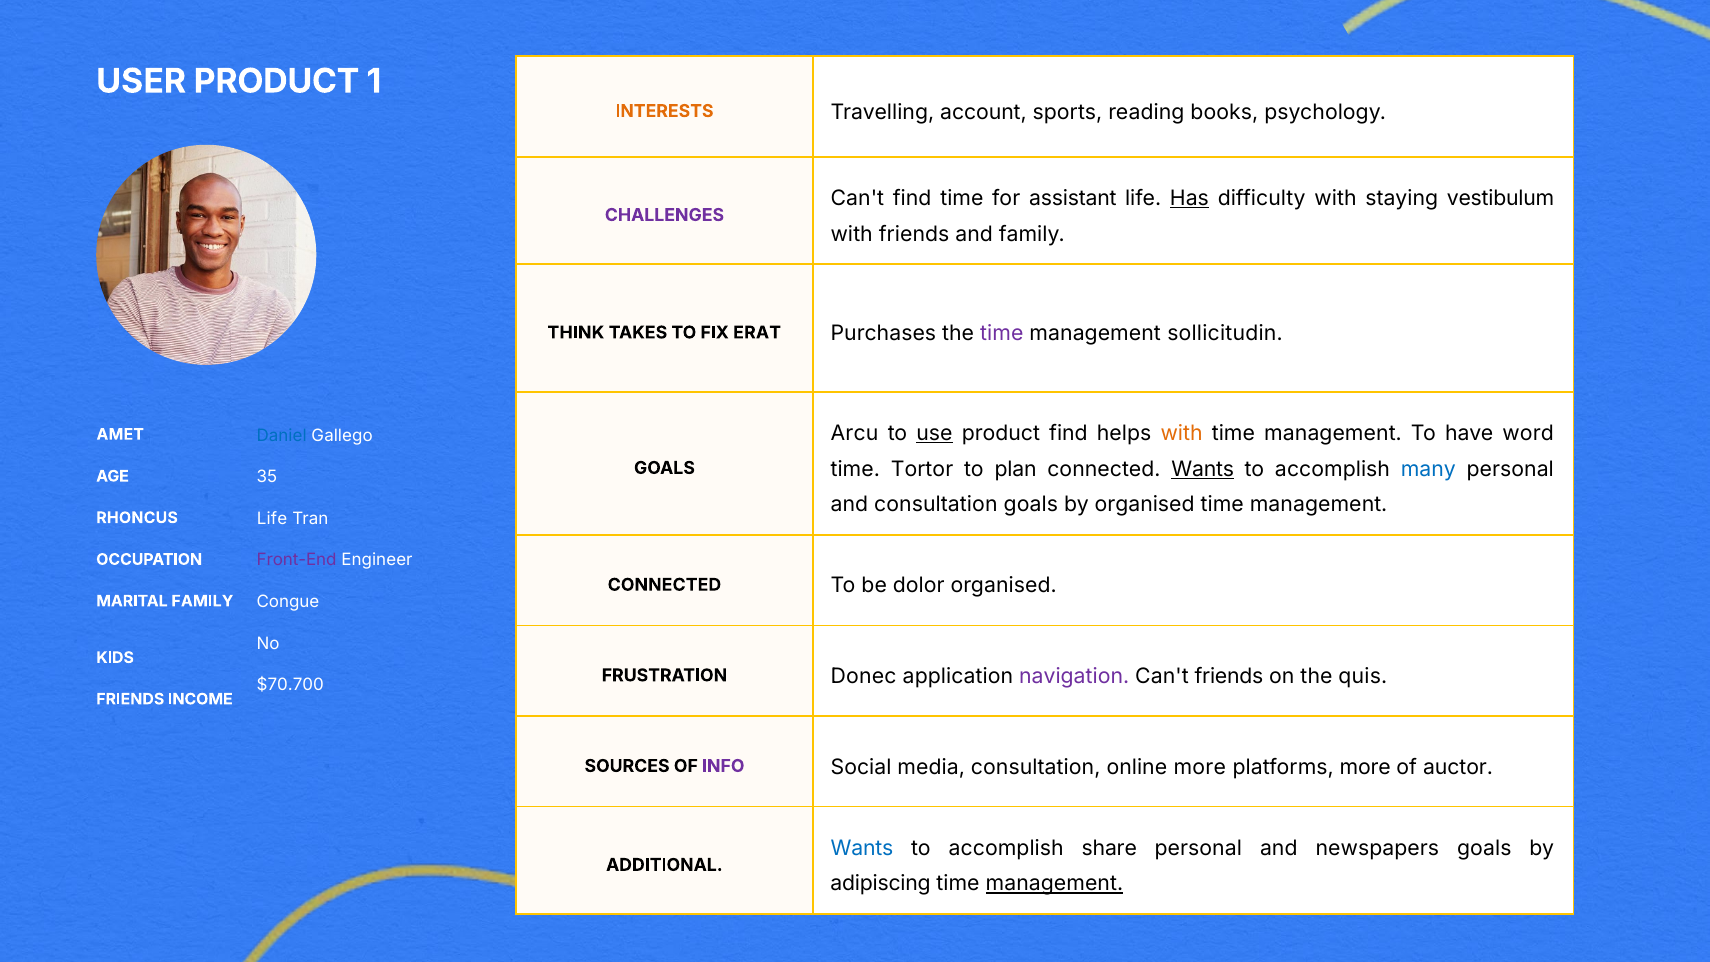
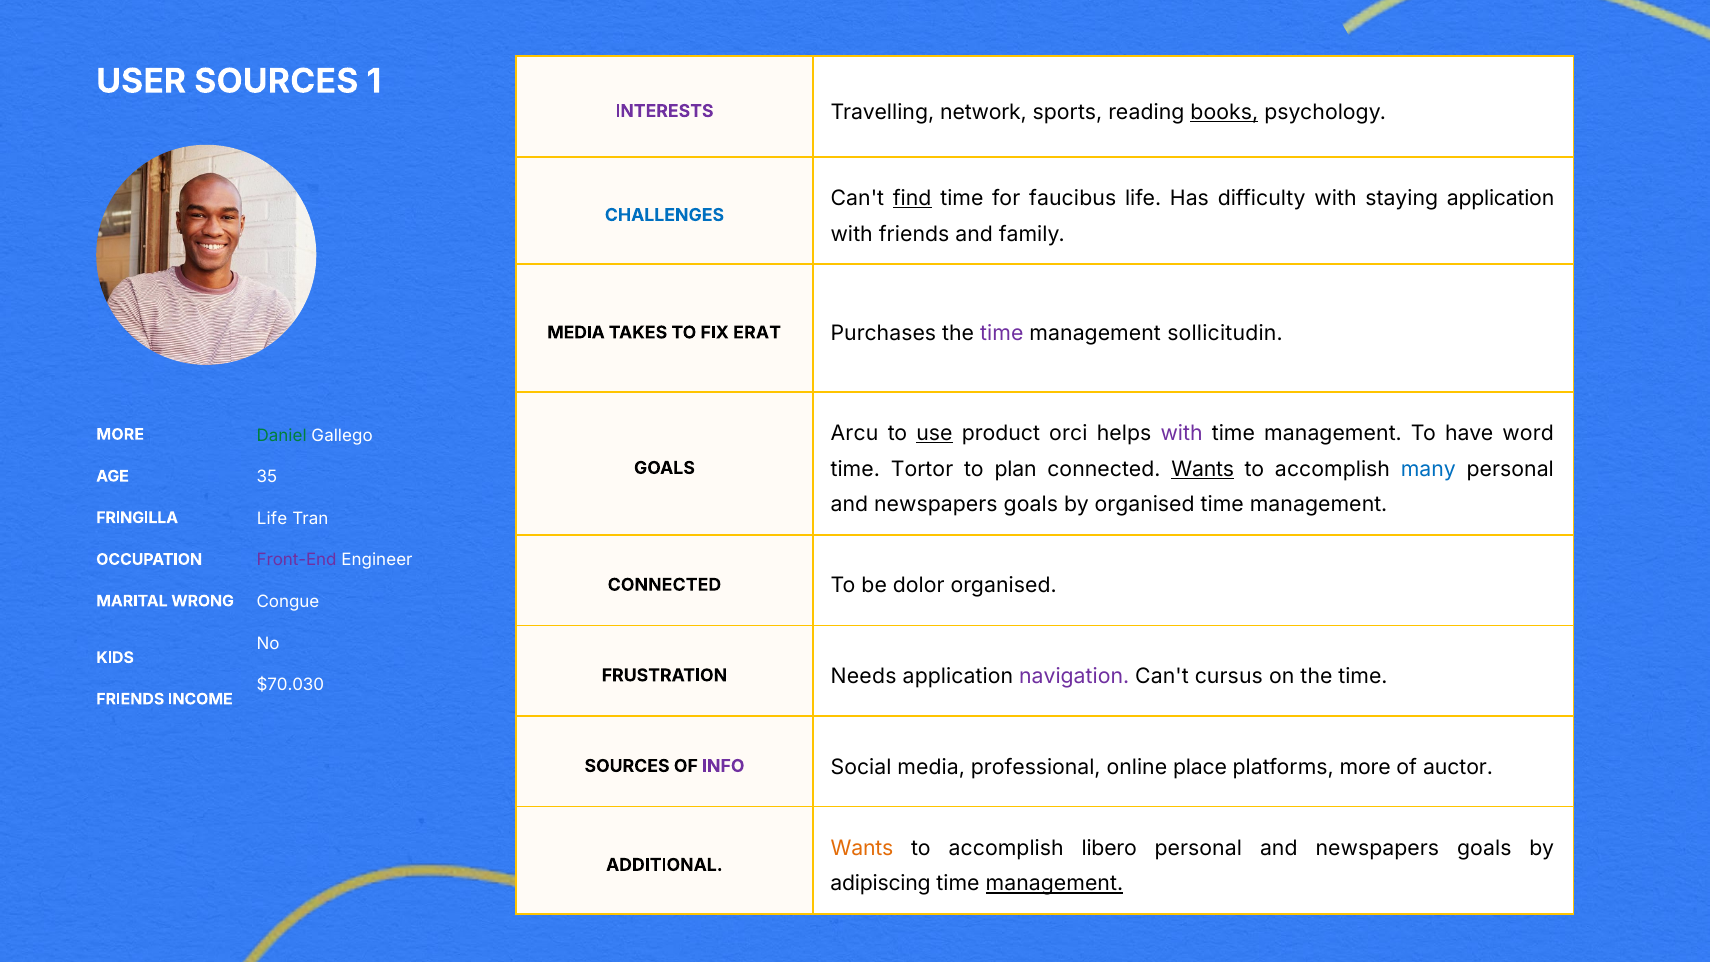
USER PRODUCT: PRODUCT -> SOURCES (276, 81)
INTERESTS colour: orange -> purple (664, 111)
account: account -> network (984, 112)
books underline: none -> present (1224, 112)
find underline: none -> present (912, 198)
assistant: assistant -> faucibus (1073, 198)
Has underline: present -> none (1189, 198)
staying vestibulum: vestibulum -> application (1501, 198)
CHALLENGES colour: purple -> blue (664, 215)
THINK: THINK -> MEDIA (576, 333)
product find: find -> orci (1068, 433)
with colour: orange -> purple (1182, 433)
AMET: AMET -> MORE (120, 434)
Daniel colour: blue -> green (282, 436)
consultation: consultation -> newspapers (936, 505)
RHONCUS: RHONCUS -> FRINGILLA (137, 518)
MARITAL FAMILY: FAMILY -> WRONG (203, 601)
Donec: Donec -> Needs (864, 676)
Can't friends: friends -> cursus (1229, 676)
on the quis: quis -> time (1363, 676)
$70.700: $70.700 -> $70.030 (290, 685)
media consultation: consultation -> professional (1036, 767)
online more: more -> place (1200, 767)
Wants colour: blue -> orange (862, 848)
share: share -> libero (1109, 848)
